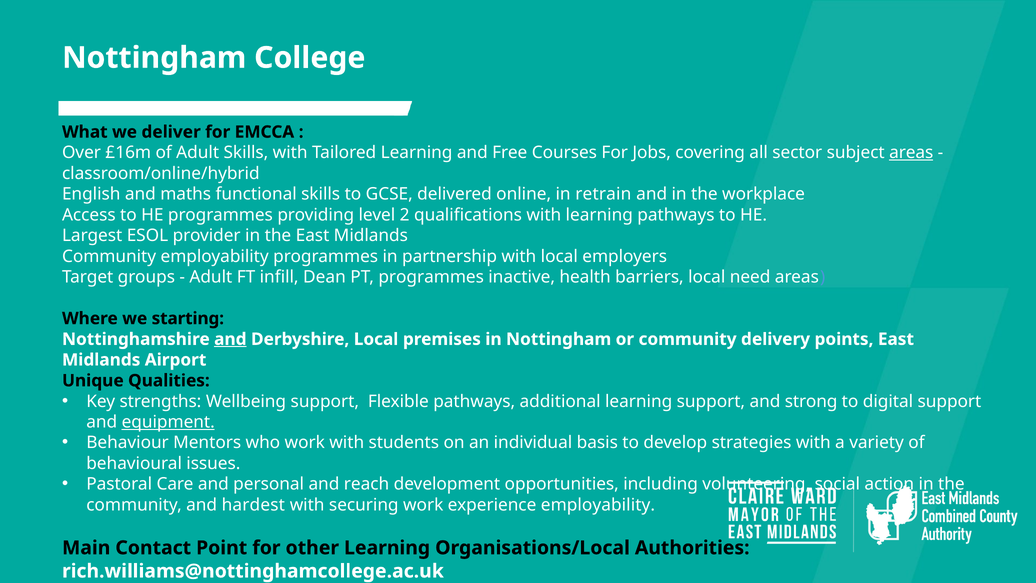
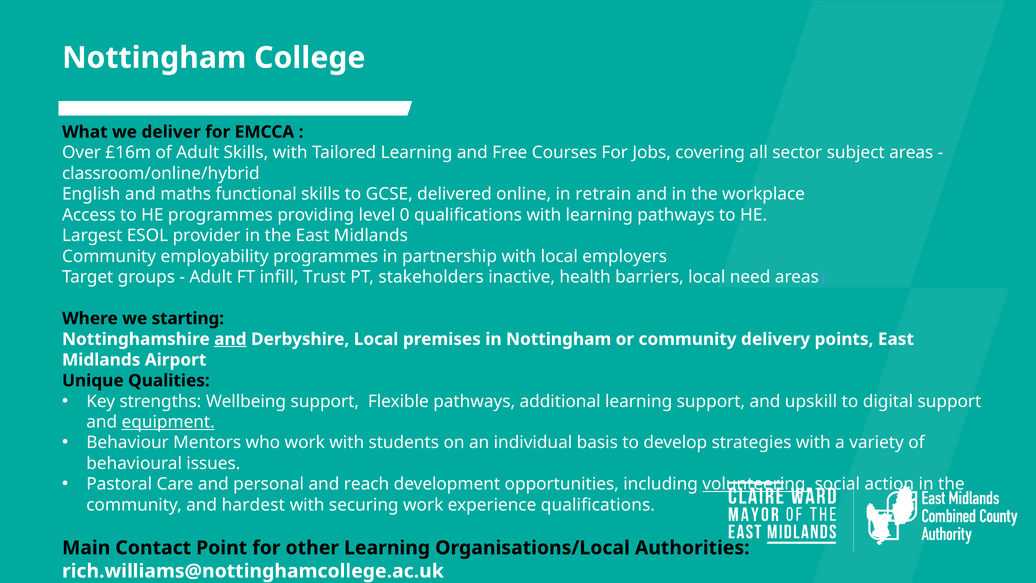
areas underline: present -> none (911, 153)
2: 2 -> 0 (405, 215)
Dean: Dean -> Trust (324, 277)
PT programmes: programmes -> stakeholders (431, 277)
strong: strong -> upskill (811, 401)
volunteering underline: none -> present (756, 484)
experience employability: employability -> qualifications (598, 505)
